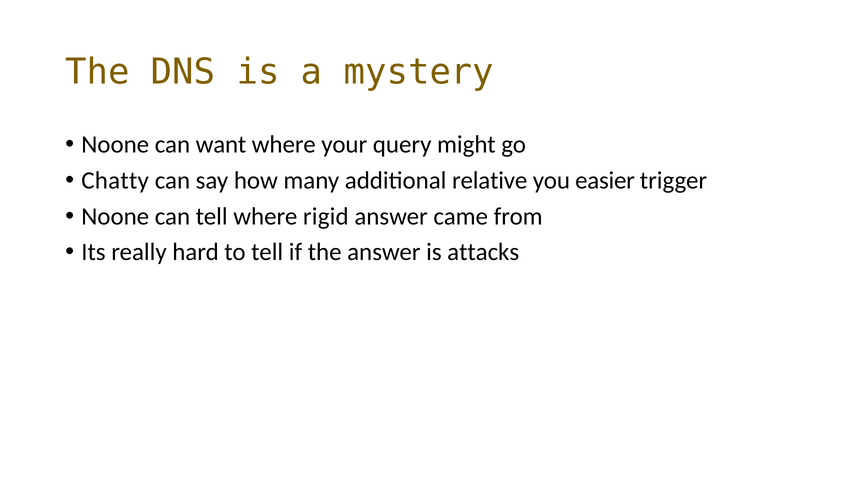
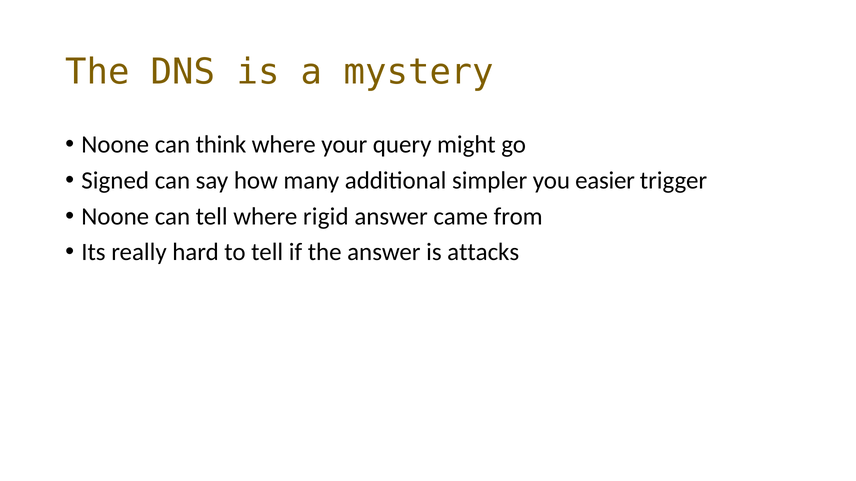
want: want -> think (221, 145)
Chatty: Chatty -> Signed (115, 181)
relative: relative -> simpler (490, 181)
